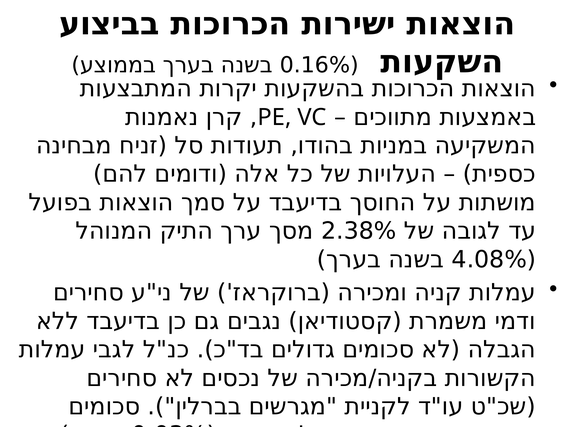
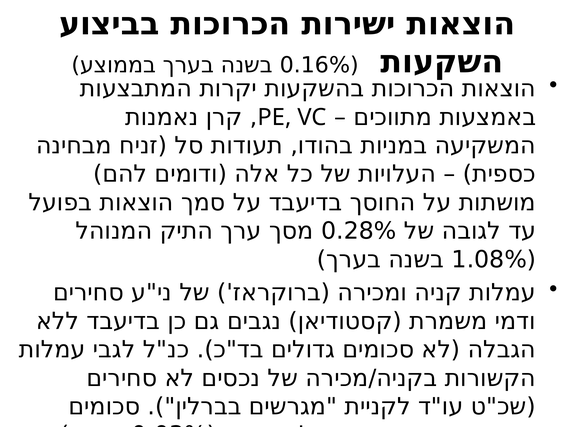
2.38%: 2.38% -> 0.28% (359, 231)
4.08%: 4.08% -> 1.08% (489, 260)
